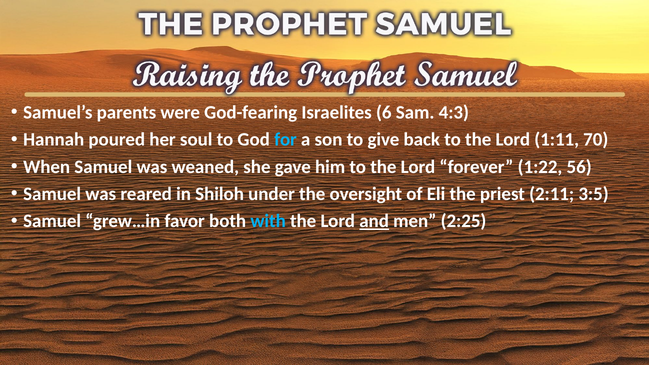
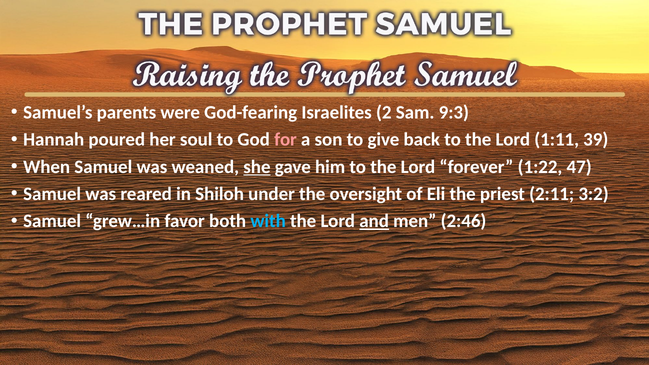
6: 6 -> 2 (384, 112)
4:3: 4:3 -> 9:3 (454, 112)
for colour: light blue -> pink (285, 140)
70: 70 -> 39 (596, 140)
she underline: none -> present (257, 167)
56: 56 -> 47 (579, 167)
3:5: 3:5 -> 3:2 (594, 194)
2:25: 2:25 -> 2:46 (464, 221)
